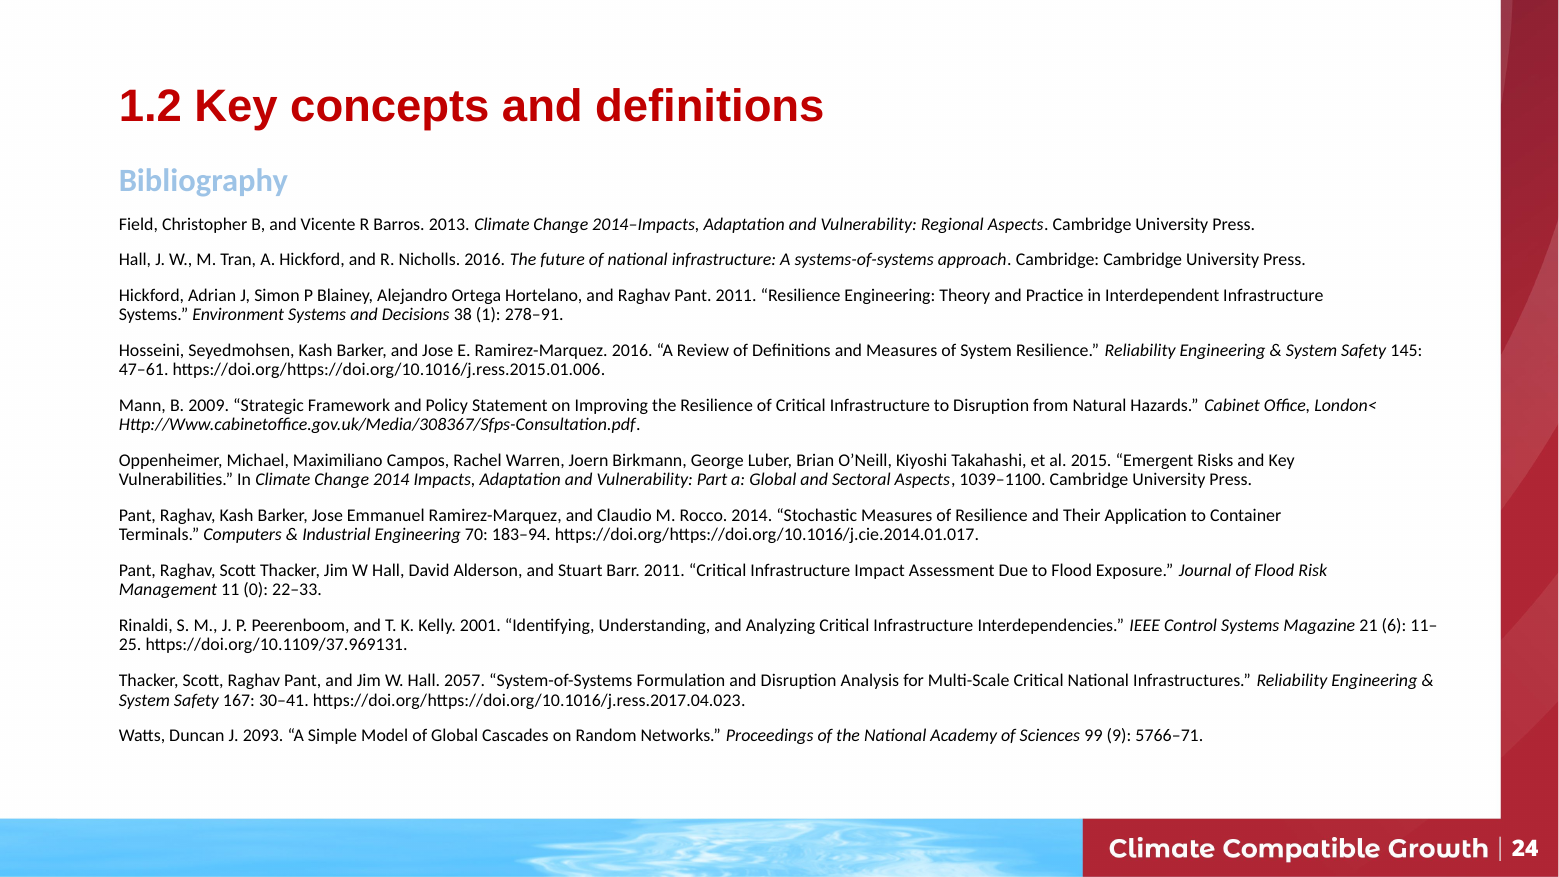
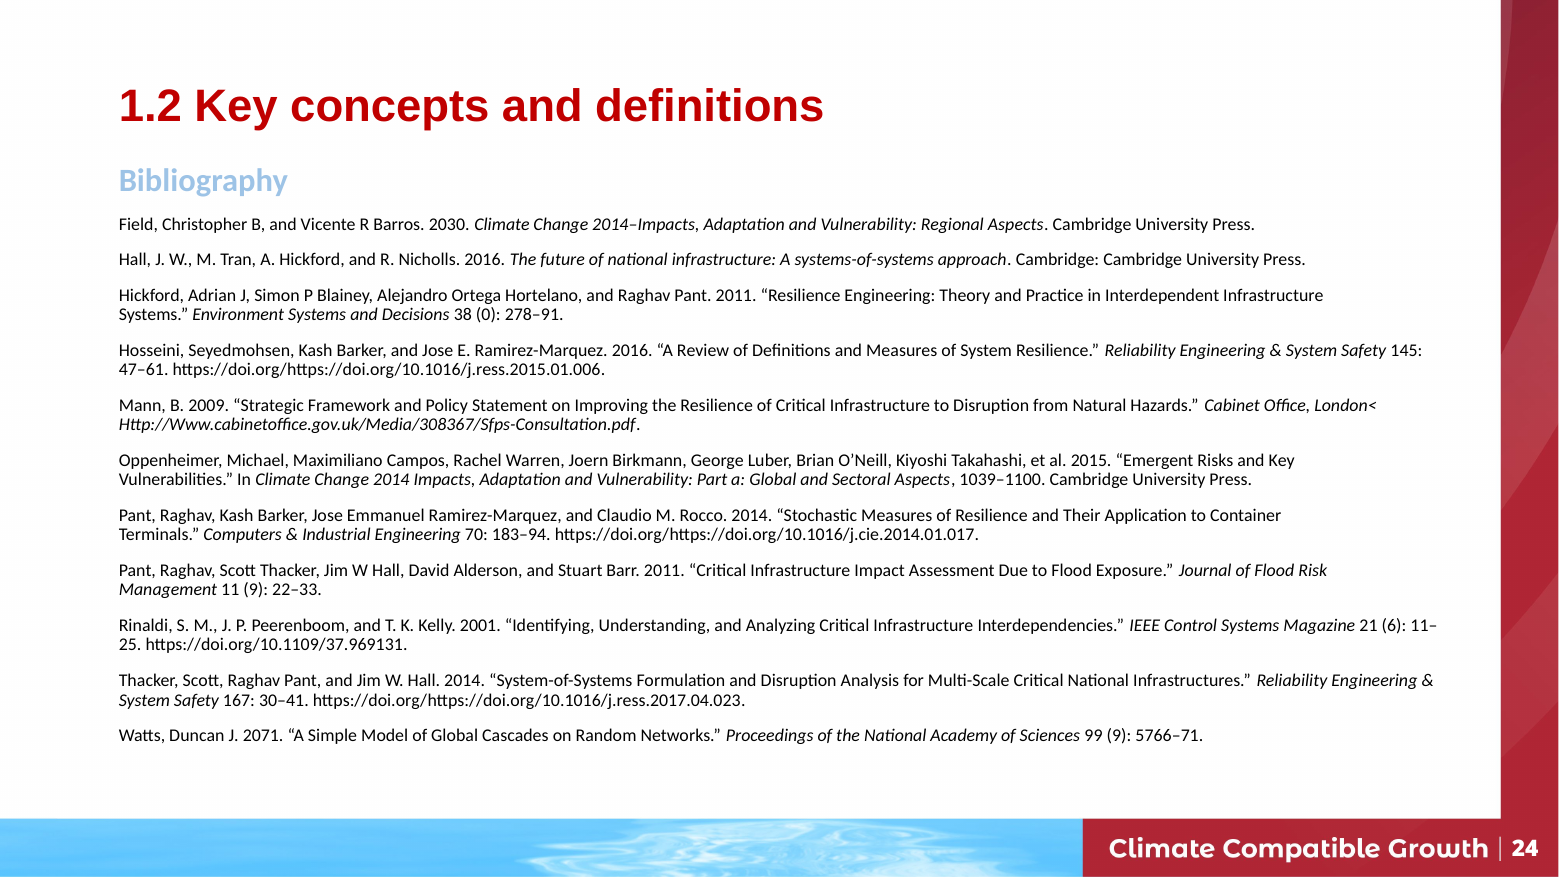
2013: 2013 -> 2030 (449, 224)
1: 1 -> 0 (488, 315)
11 0: 0 -> 9 (256, 590)
Hall 2057: 2057 -> 2014 (465, 681)
2093: 2093 -> 2071 (263, 736)
